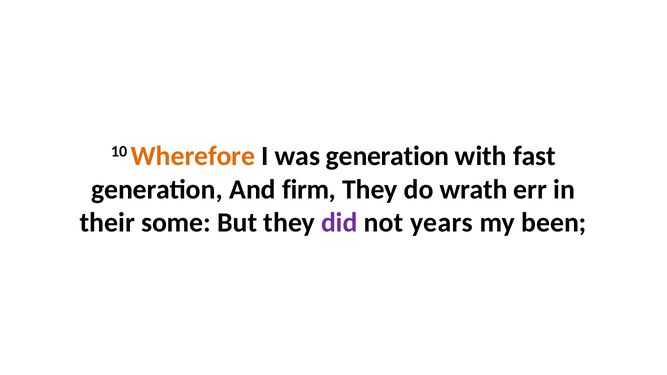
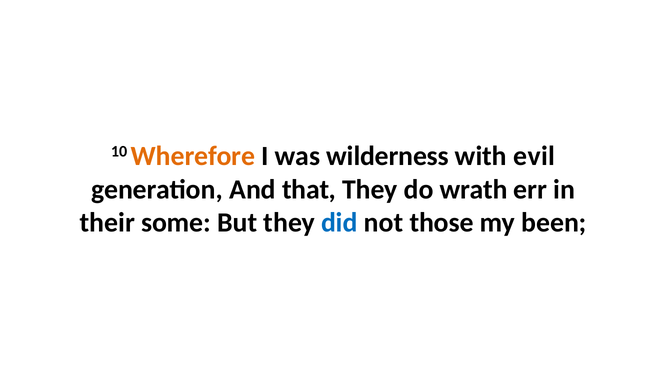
was generation: generation -> wilderness (388, 156)
fast: fast -> evil (534, 156)
firm: firm -> that (309, 190)
did colour: purple -> blue (339, 223)
years: years -> those (442, 223)
